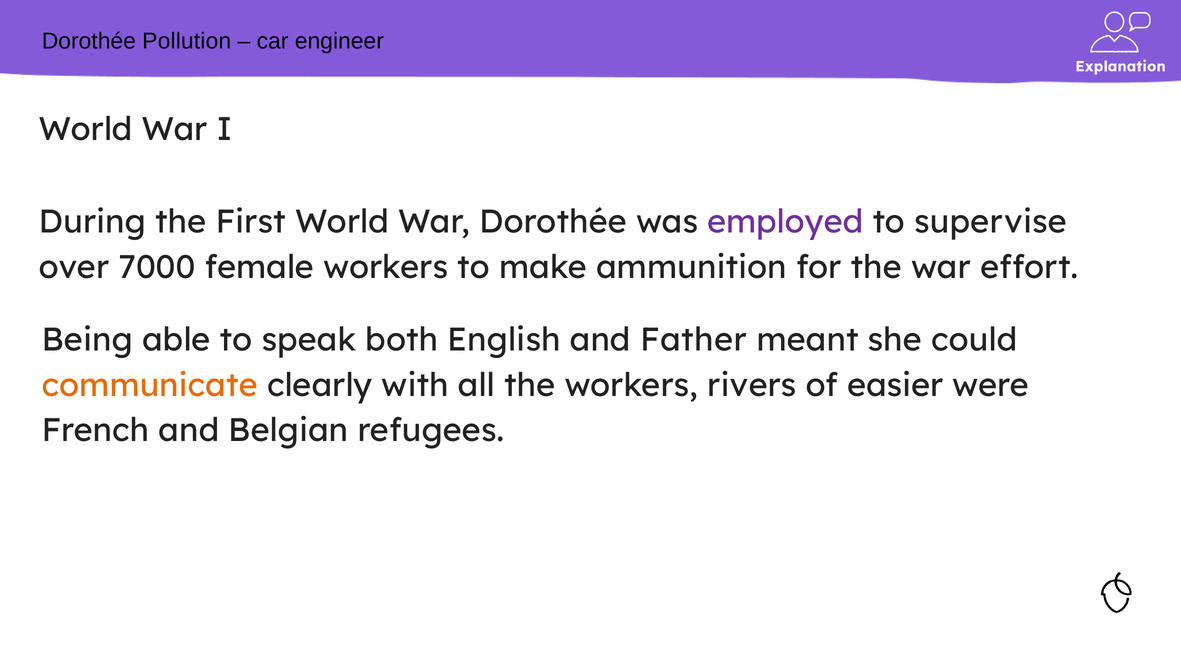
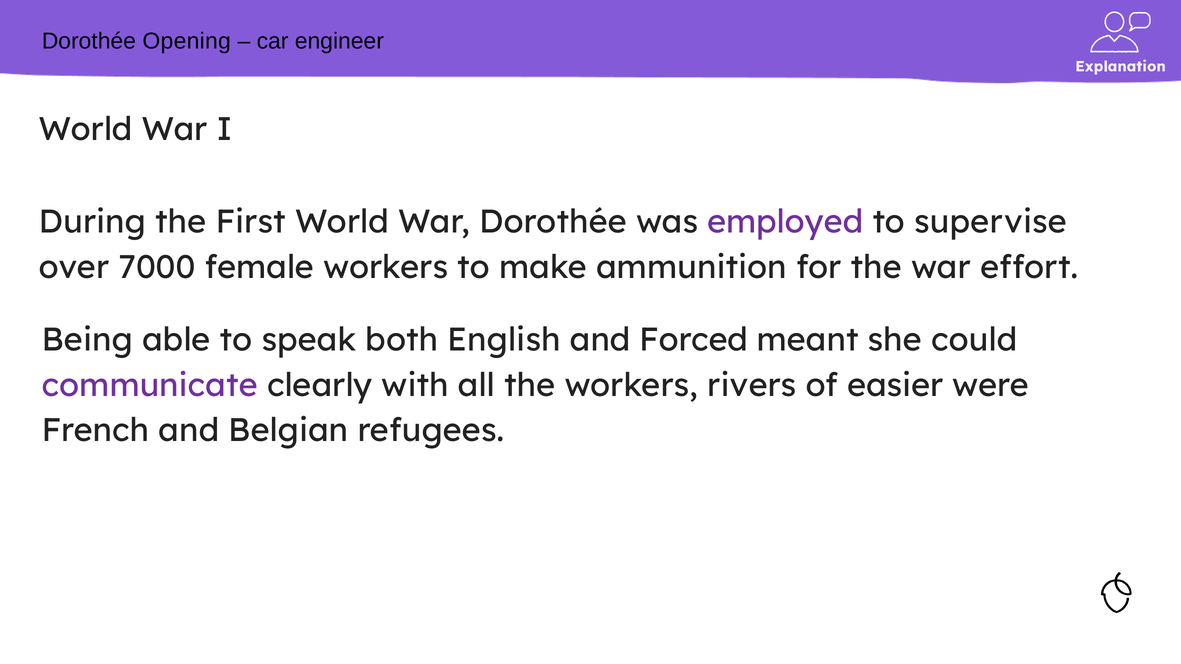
Pollution: Pollution -> Opening (187, 41)
Father: Father -> Forced (694, 340)
communicate colour: orange -> purple (150, 386)
